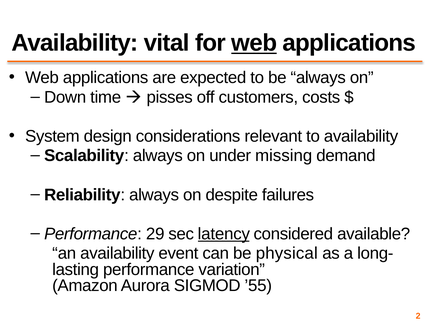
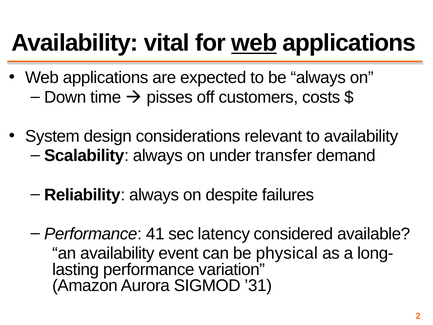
missing: missing -> transfer (284, 156)
29: 29 -> 41 (155, 234)
latency underline: present -> none (224, 234)
’55: ’55 -> ’31 (258, 285)
